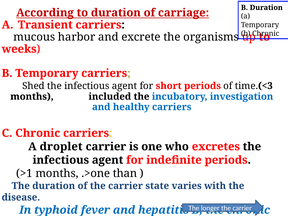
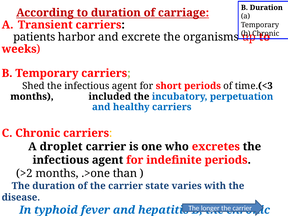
mucous: mucous -> patients (34, 37)
investigation: investigation -> perpetuation (242, 97)
>1: >1 -> >2 (24, 173)
